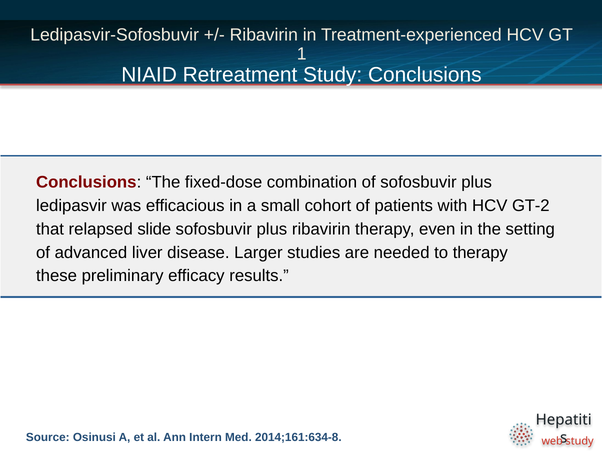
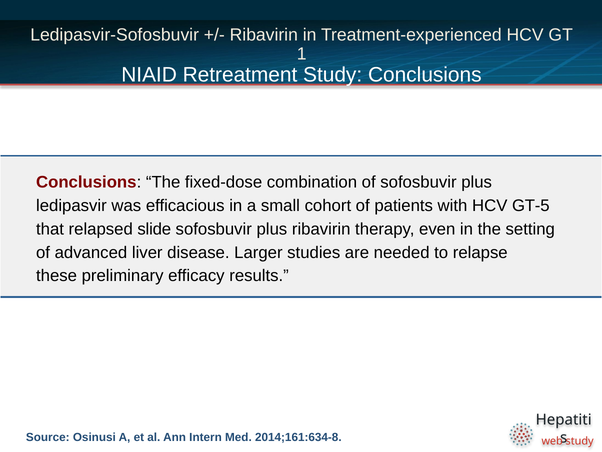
GT-2: GT-2 -> GT-5 (531, 205)
to therapy: therapy -> relapse (480, 252)
